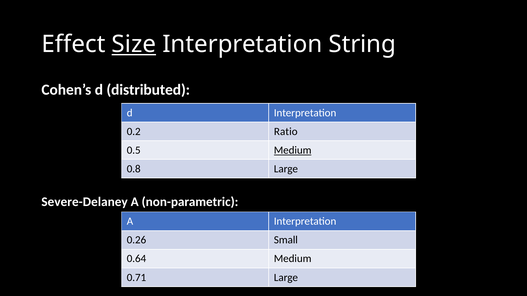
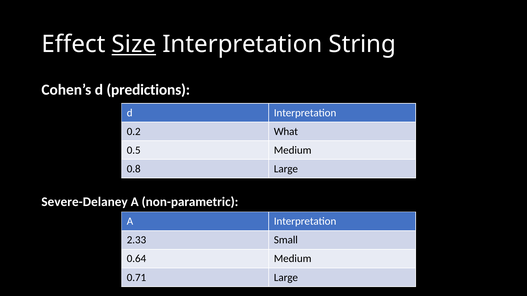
distributed: distributed -> predictions (148, 90)
Ratio: Ratio -> What (286, 132)
Medium underline: present -> none (293, 150)
0.26: 0.26 -> 2.33 (136, 240)
